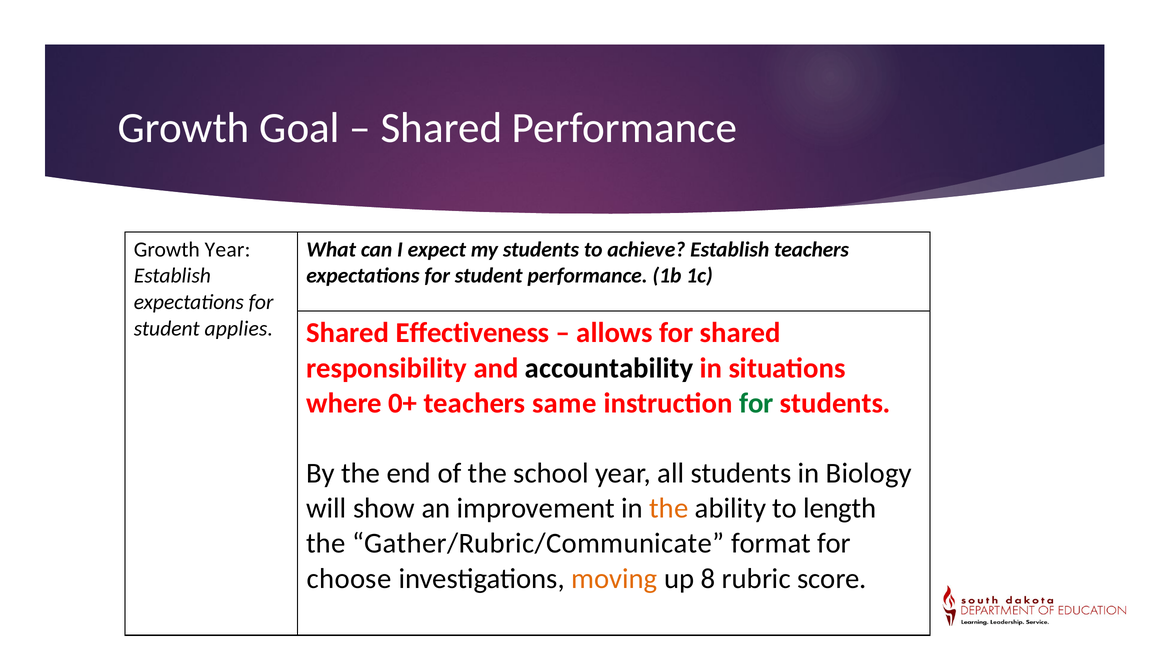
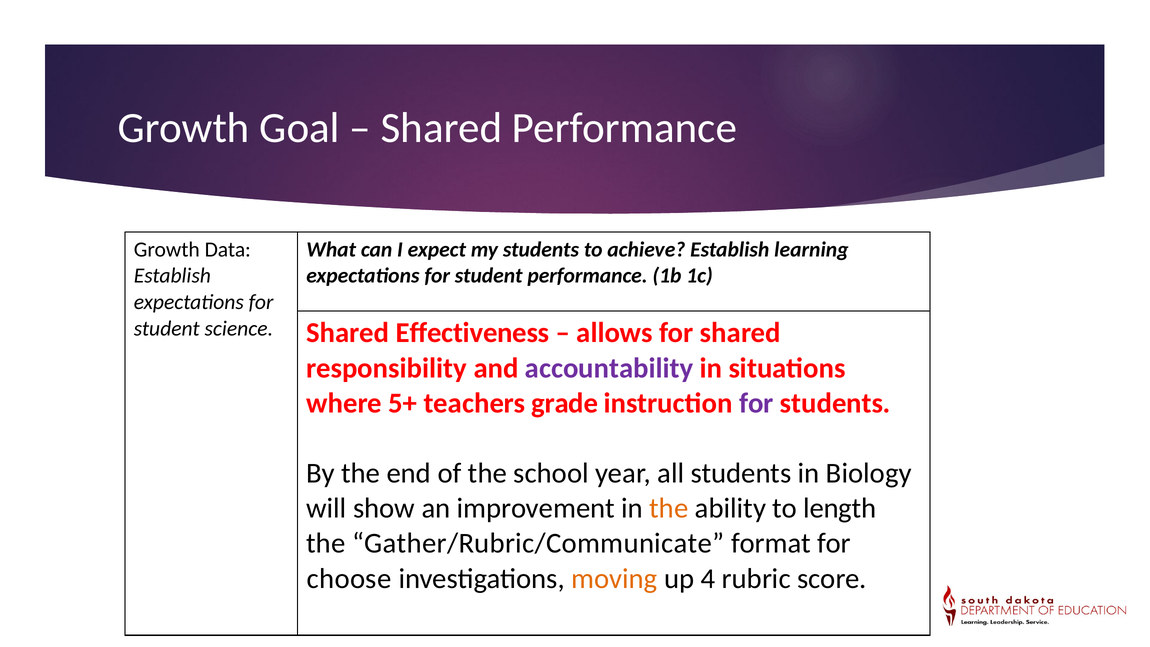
Growth Year: Year -> Data (228, 249)
Establish teachers: teachers -> learning (811, 249)
applies: applies -> science (239, 328)
accountability colour: black -> purple (609, 368)
0+: 0+ -> 5+ (403, 403)
same: same -> grade (565, 403)
for colour: green -> purple (756, 403)
8: 8 -> 4 (708, 578)
